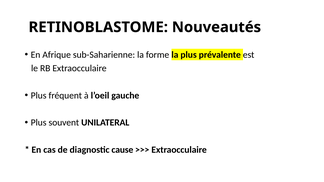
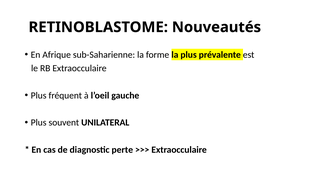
cause: cause -> perte (122, 150)
